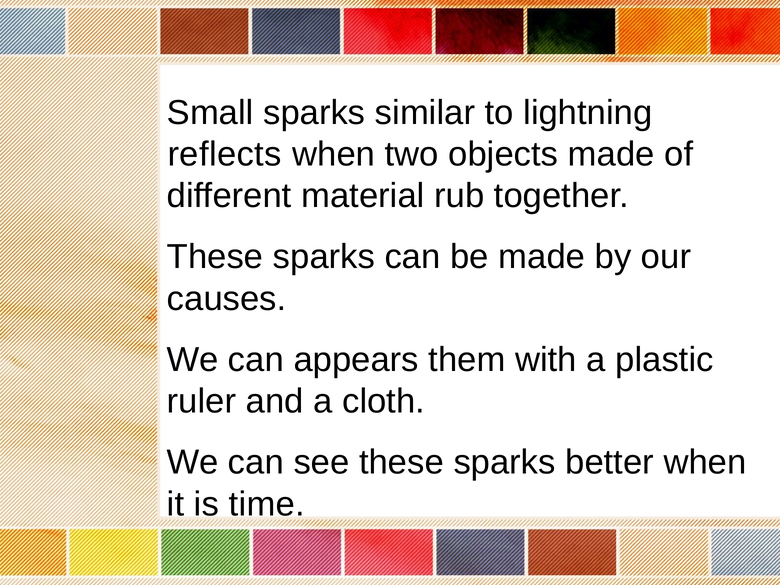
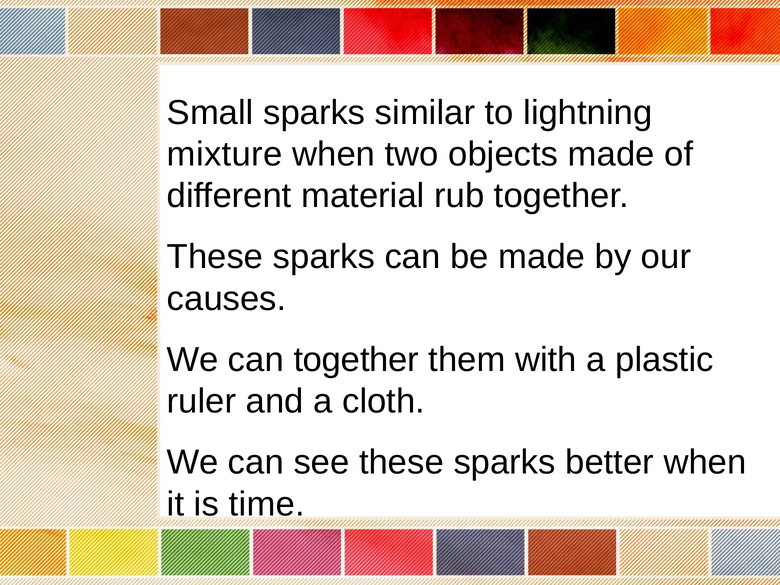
reflects: reflects -> mixture (225, 154)
can appears: appears -> together (356, 360)
